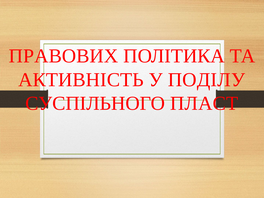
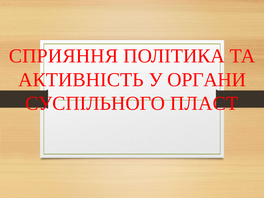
ПРАВОВИХ: ПРАВОВИХ -> СПРИЯННЯ (63, 56)
ПОДІЛУ: ПОДІЛУ -> ОРГАНИ (207, 80)
